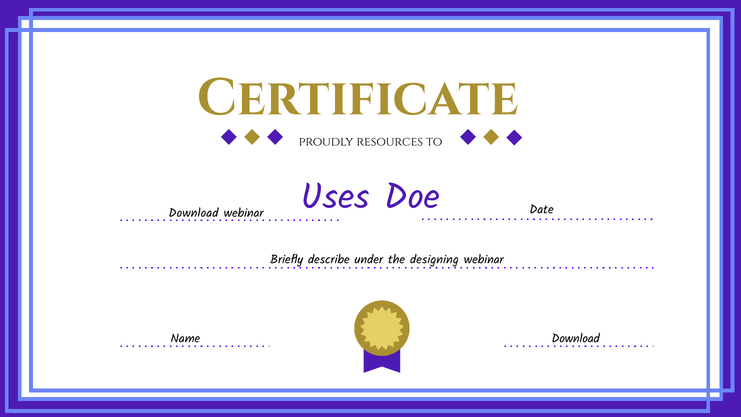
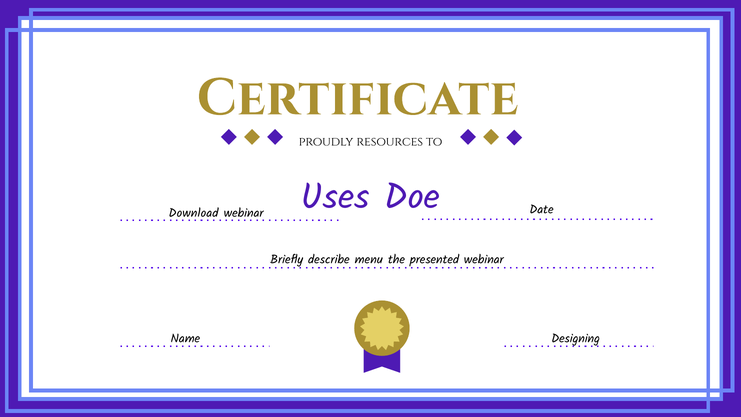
under: under -> menu (369, 260)
designing: designing -> presented (435, 260)
Download: Download -> Designing (576, 339)
